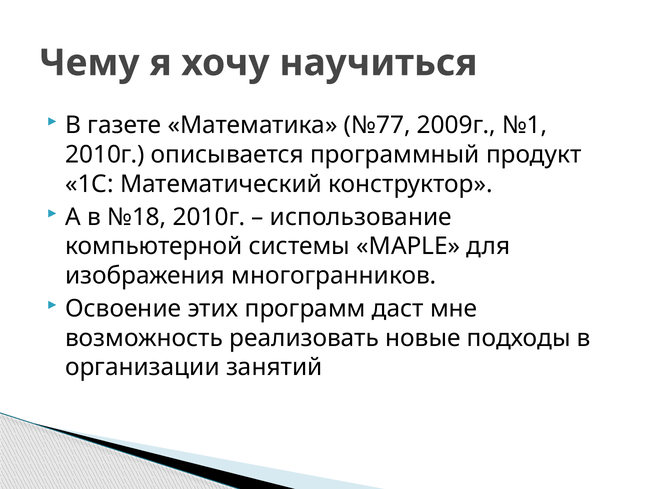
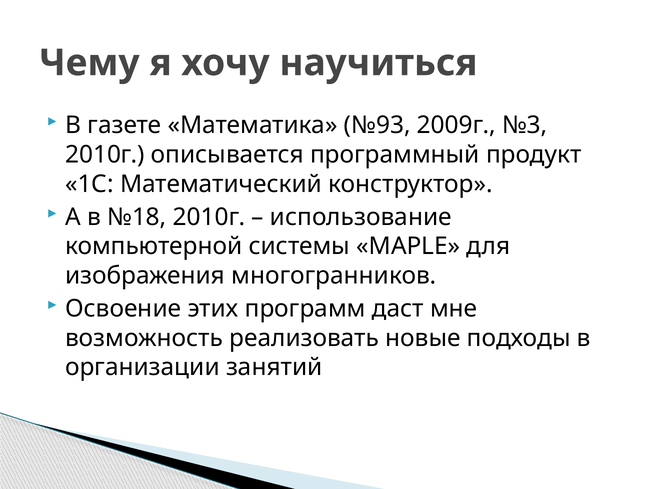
№77: №77 -> №93 (377, 125)
№1: №1 -> №3 (525, 125)
